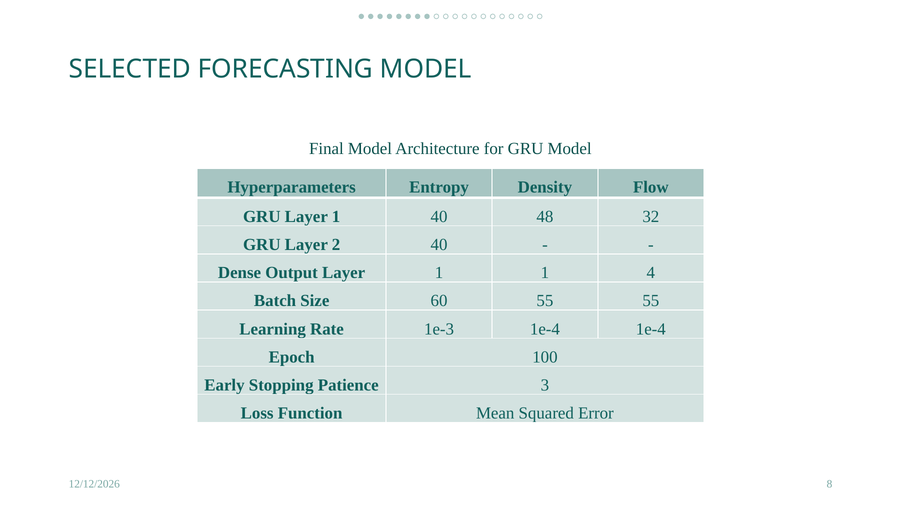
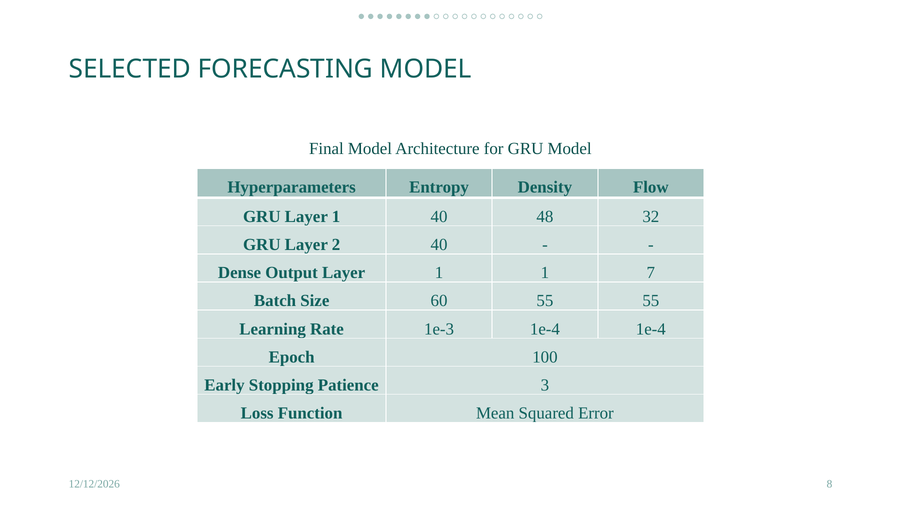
4: 4 -> 7 (651, 273)
